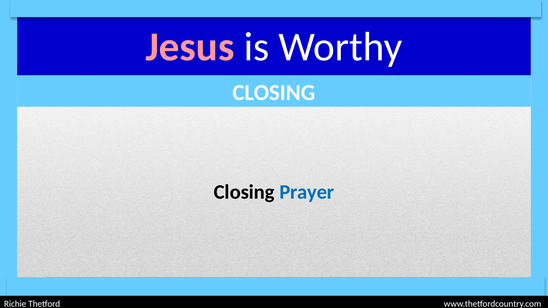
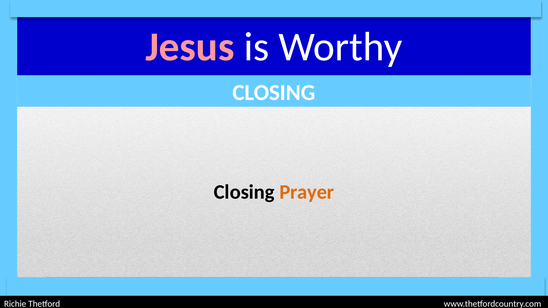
Prayer colour: blue -> orange (307, 192)
